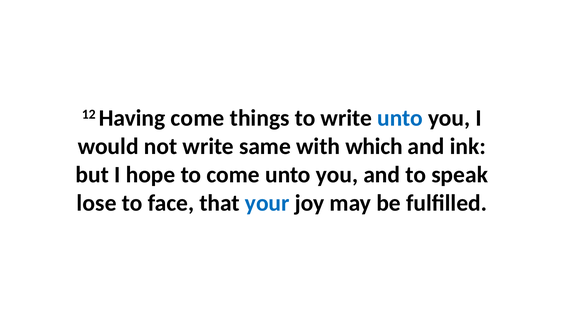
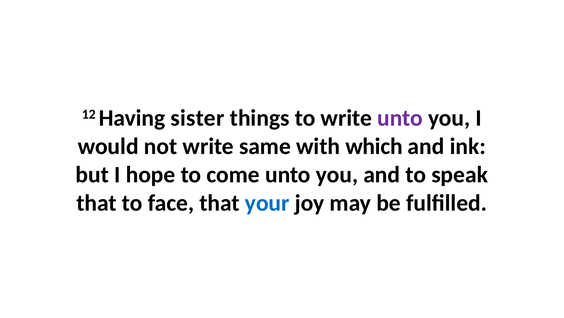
Having come: come -> sister (197, 118)
unto colour: blue -> purple (400, 118)
lose: lose -> that (97, 203)
